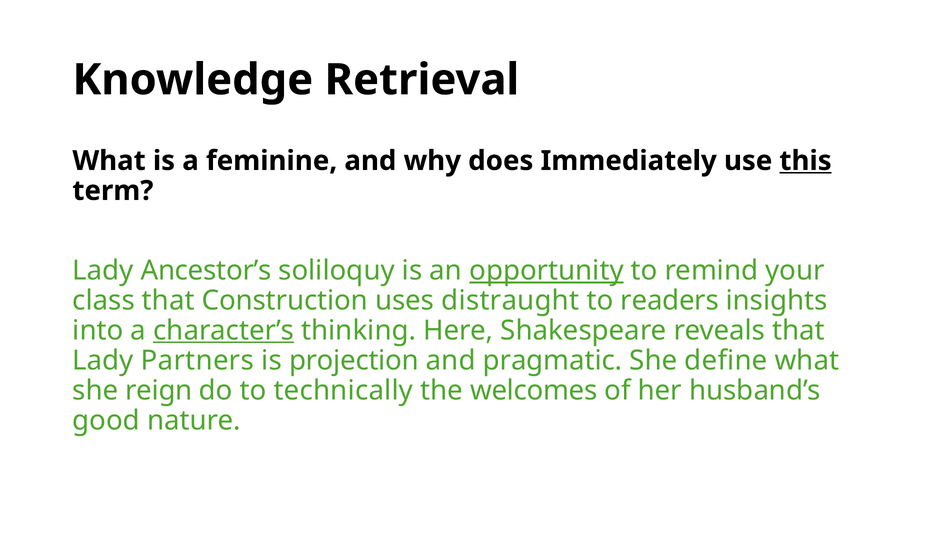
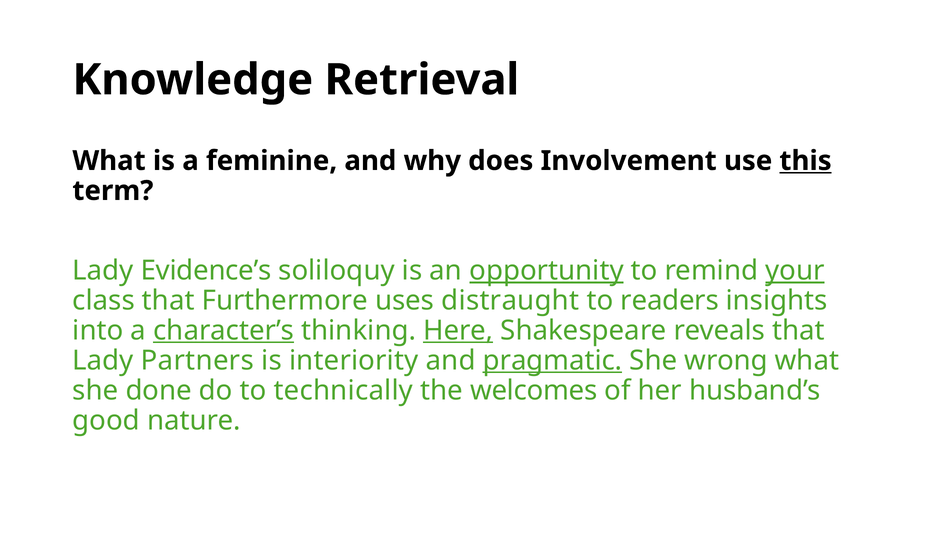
Immediately: Immediately -> Involvement (629, 161)
Ancestor’s: Ancestor’s -> Evidence’s (206, 270)
your underline: none -> present (795, 270)
Construction: Construction -> Furthermore (285, 300)
Here underline: none -> present (458, 330)
projection: projection -> interiority (354, 360)
pragmatic underline: none -> present (553, 360)
define: define -> wrong (726, 360)
reign: reign -> done (159, 390)
